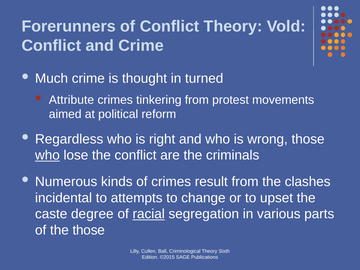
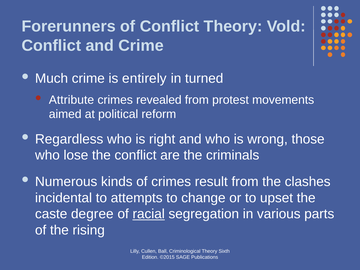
thought: thought -> entirely (144, 79)
tinkering: tinkering -> revealed (159, 100)
who underline: present -> none (47, 155)
the those: those -> rising (89, 230)
